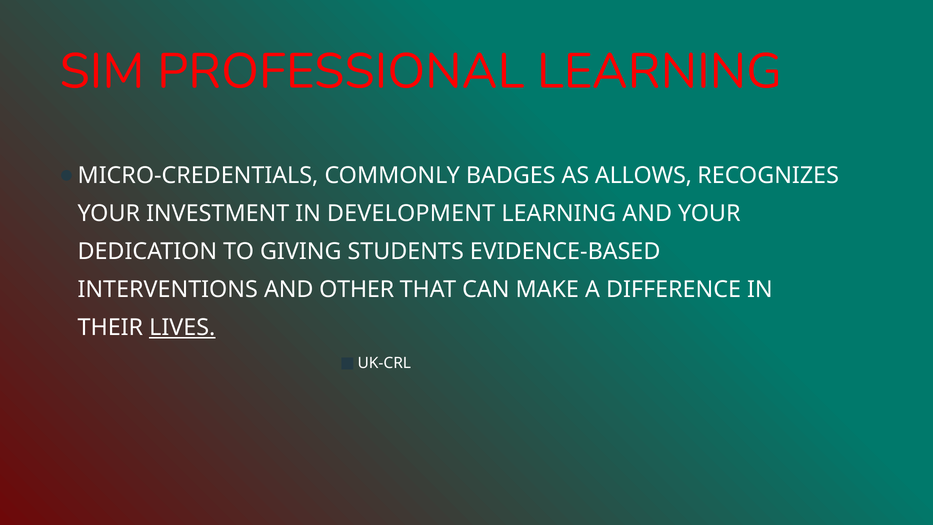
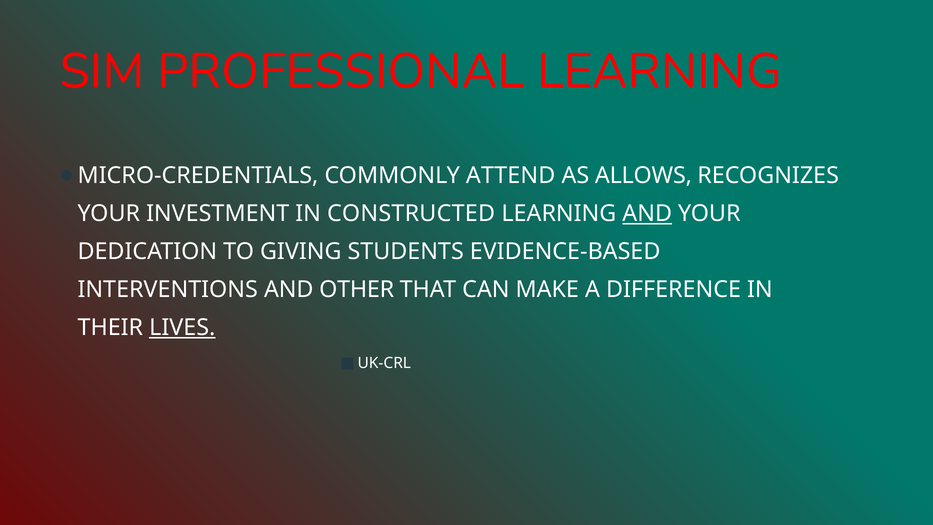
BADGES: BADGES -> ATTEND (511, 175)
DEVELOPMENT: DEVELOPMENT -> CONSTRUCTED (411, 214)
AND underline: none -> present (647, 214)
